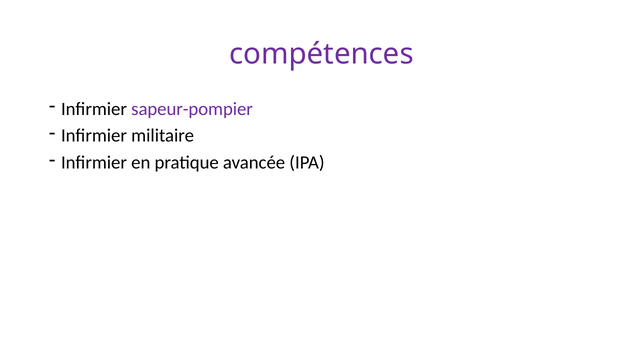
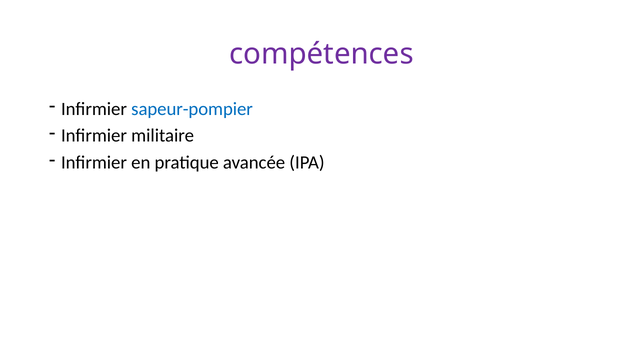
sapeur-pompier colour: purple -> blue (192, 109)
